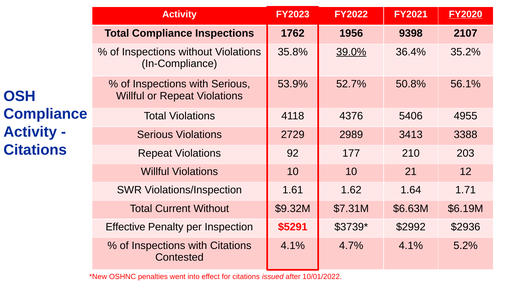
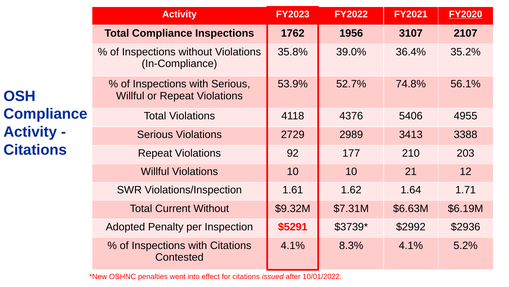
9398: 9398 -> 3107 (411, 33)
39.0% underline: present -> none (351, 52)
50.8%: 50.8% -> 74.8% (411, 84)
Effective: Effective -> Adopted (125, 227)
4.7%: 4.7% -> 8.3% (351, 245)
